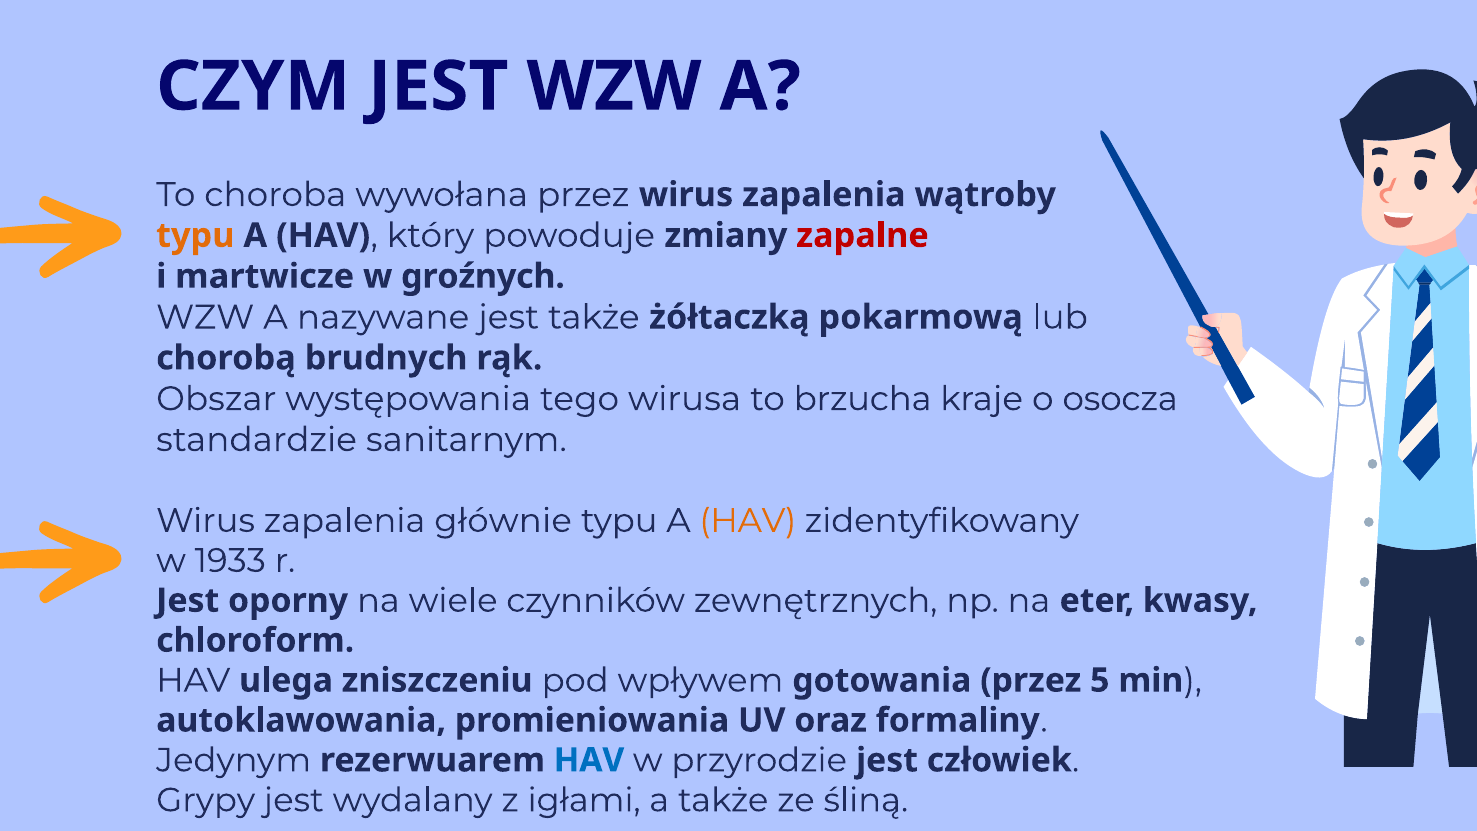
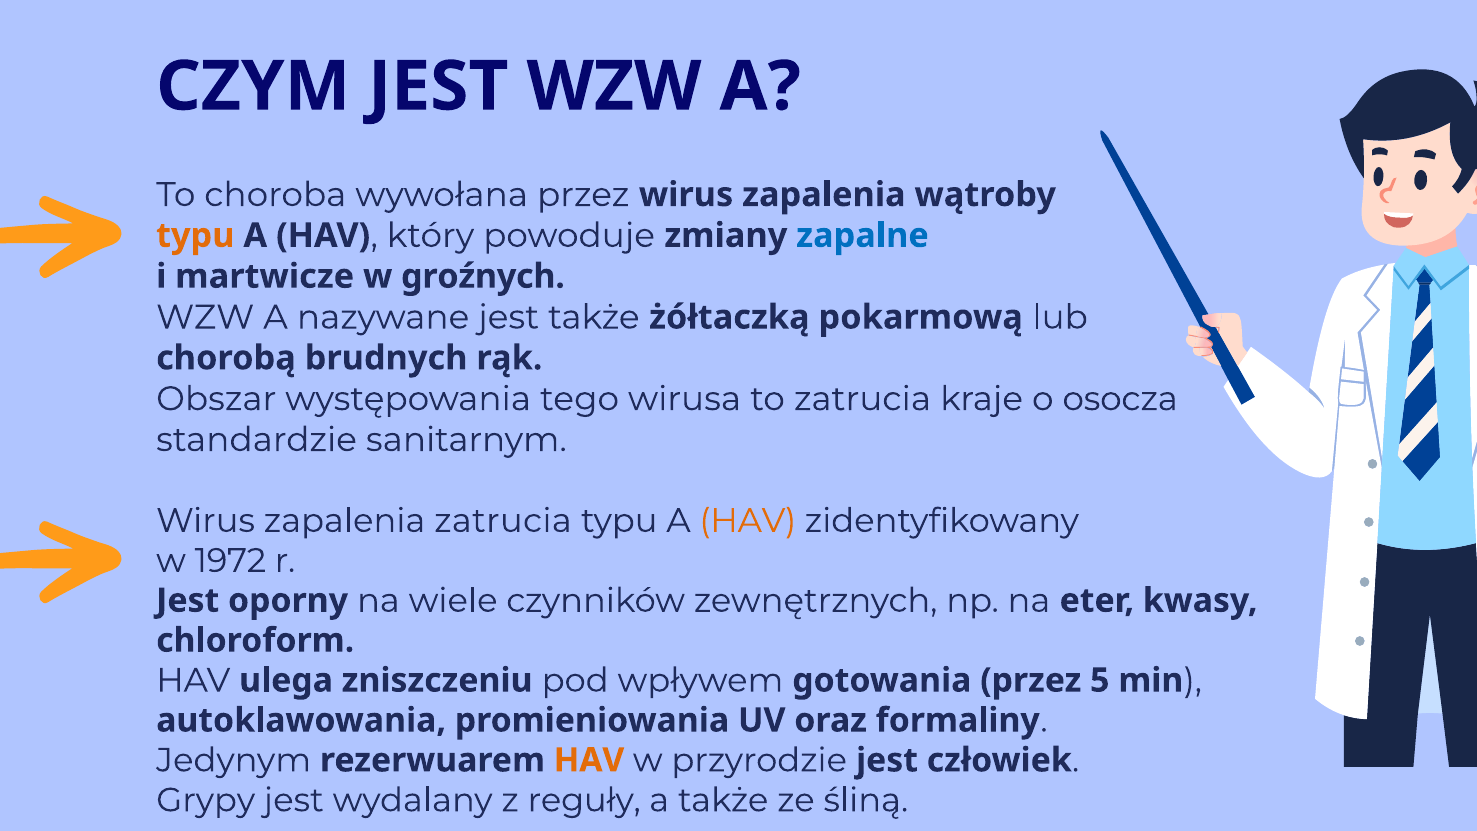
zapalne colour: red -> blue (863, 236)
to brzucha: brzucha -> zatrucia (862, 399)
zapalenia głównie: głównie -> zatrucia (503, 521)
1933: 1933 -> 1972 (230, 561)
HAV colour: blue -> orange (589, 760)
igłami: igłami -> reguły (584, 800)
